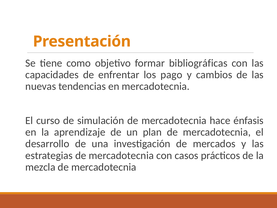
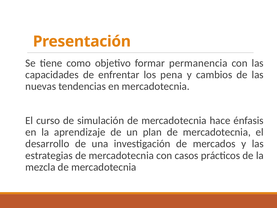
bibliográficas: bibliográficas -> permanencia (198, 63)
pago: pago -> pena (171, 75)
